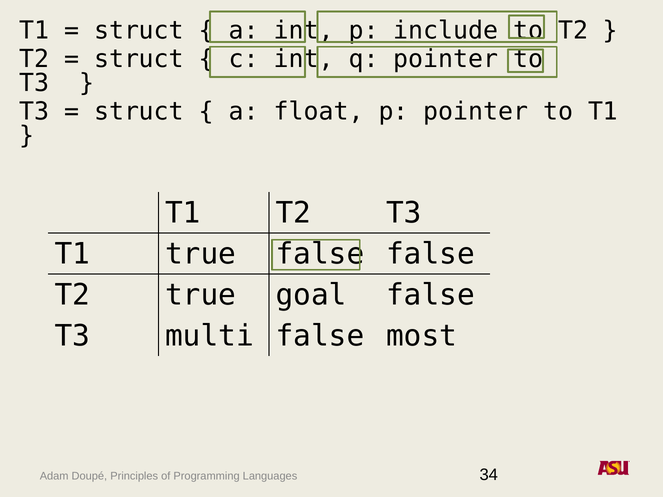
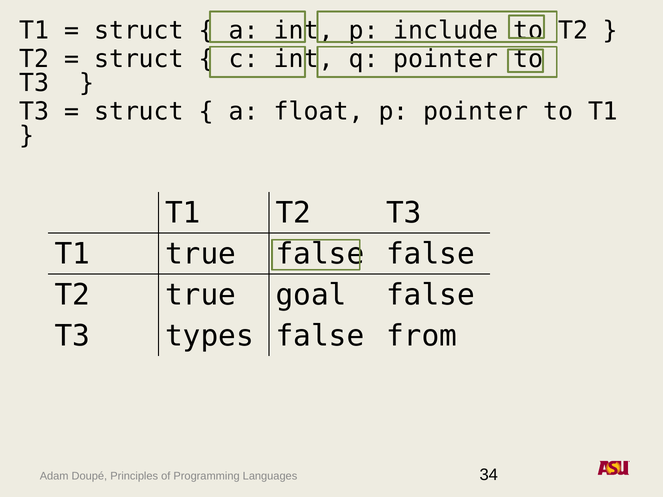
multi: multi -> types (210, 336)
most: most -> from (422, 336)
